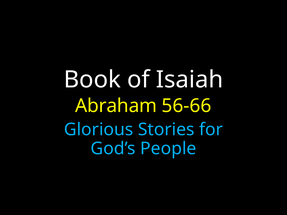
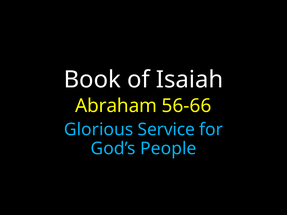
Stories: Stories -> Service (166, 130)
